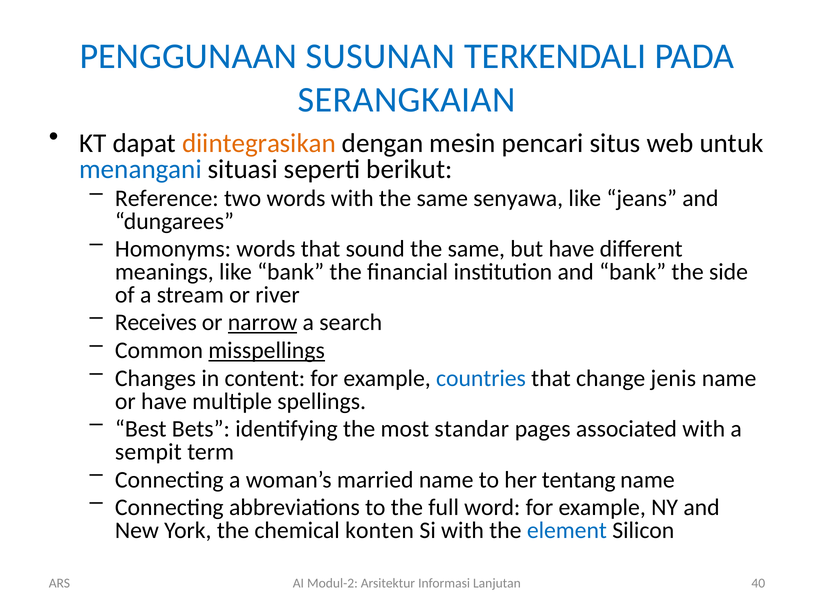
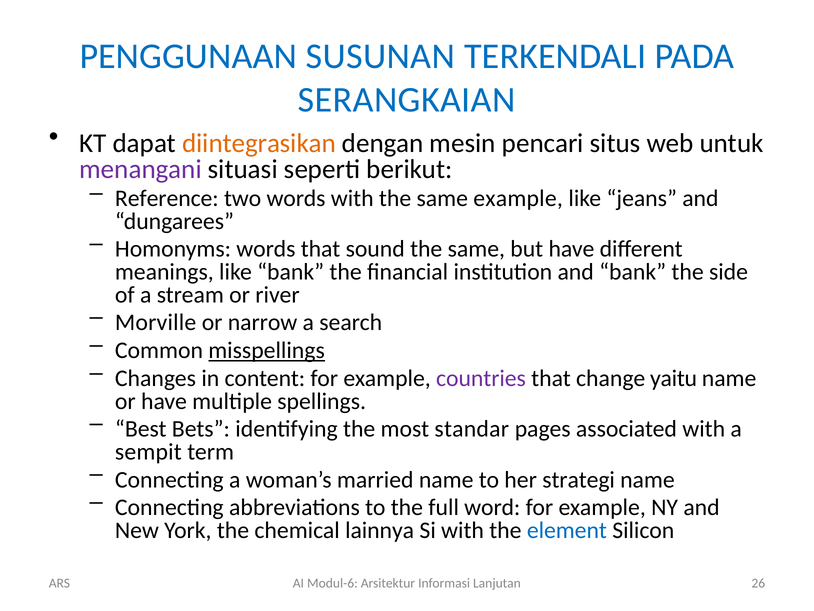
menangani colour: blue -> purple (141, 169)
same senyawa: senyawa -> example (518, 198)
Receives: Receives -> Morville (156, 322)
narrow underline: present -> none (263, 322)
countries colour: blue -> purple (481, 378)
jenis: jenis -> yaitu (674, 378)
tentang: tentang -> strategi (579, 479)
konten: konten -> lainnya (380, 530)
Modul-2: Modul-2 -> Modul-6 (332, 583)
40: 40 -> 26 (758, 583)
